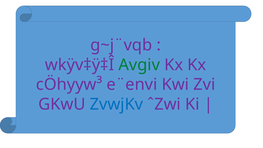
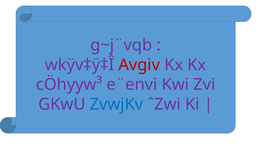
Avgiv colour: green -> red (139, 65)
